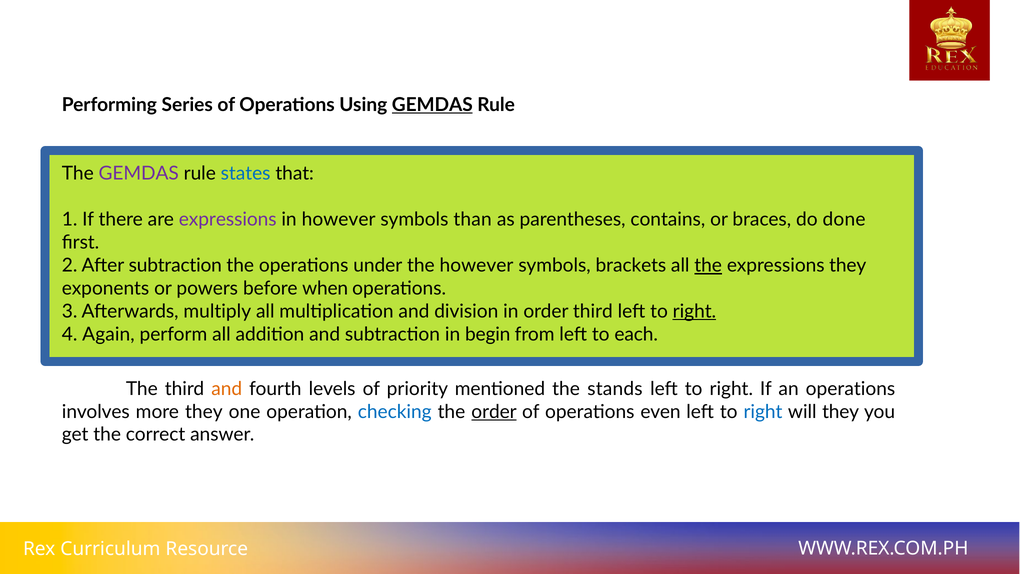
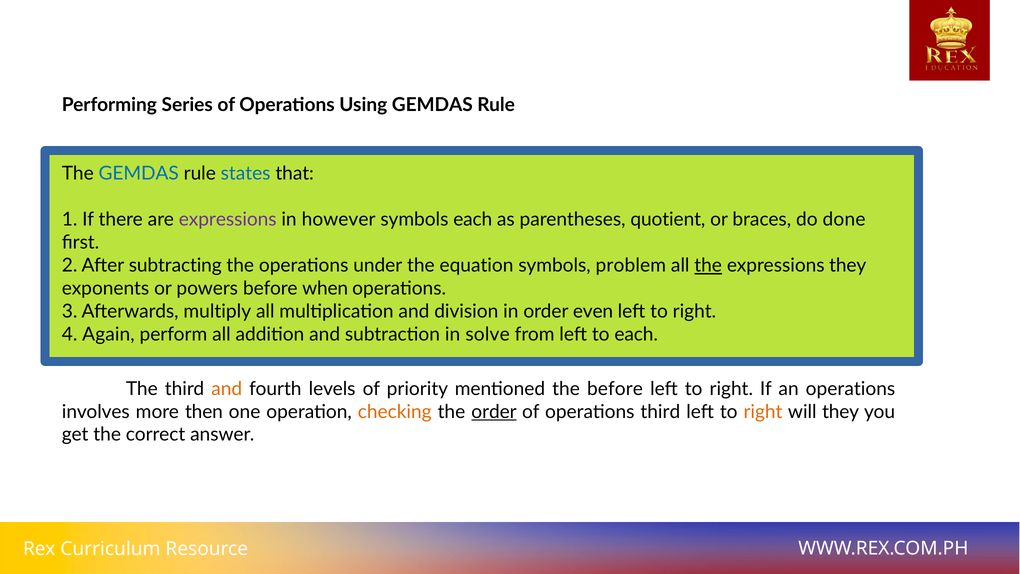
GEMDAS underline: present -> none (432, 105)
GEMDAS colour: purple -> blue (139, 174)
symbols than: than -> each (473, 219)
contains: contains -> quotient (668, 219)
After subtraction: subtraction -> subtracting (175, 265)
the however: however -> equation (477, 265)
brackets: brackets -> problem (631, 265)
order third: third -> even (593, 311)
right underline: present -> none (694, 311)
begin: begin -> solve (488, 334)
the stands: stands -> before (615, 389)
more they: they -> then (204, 412)
checking colour: blue -> orange (395, 412)
operations even: even -> third (660, 412)
right colour: blue -> orange (763, 412)
